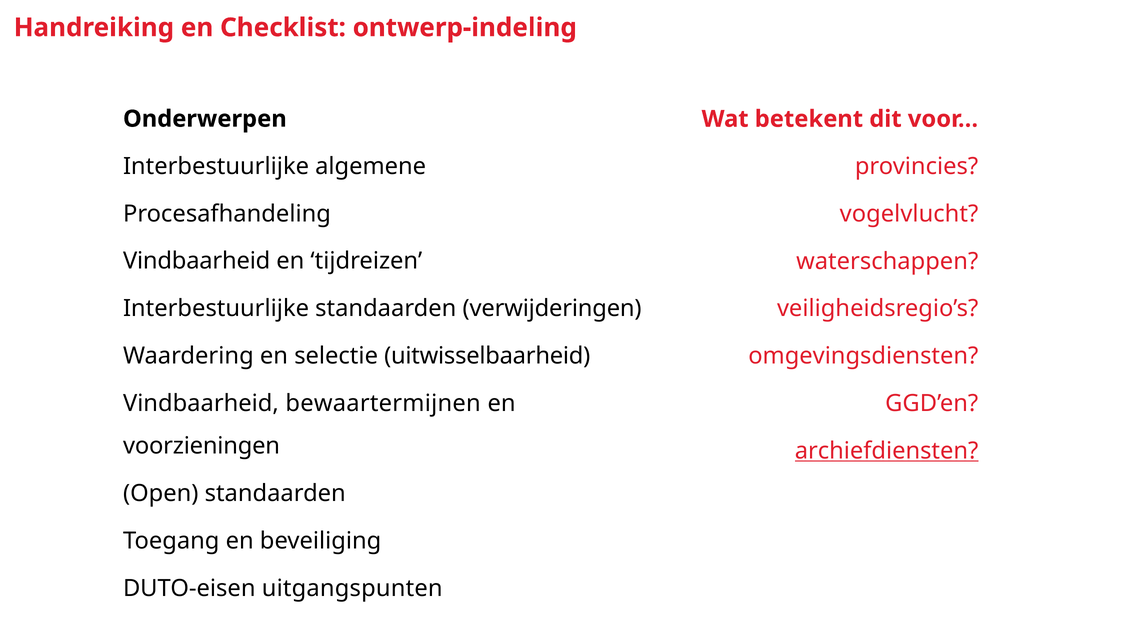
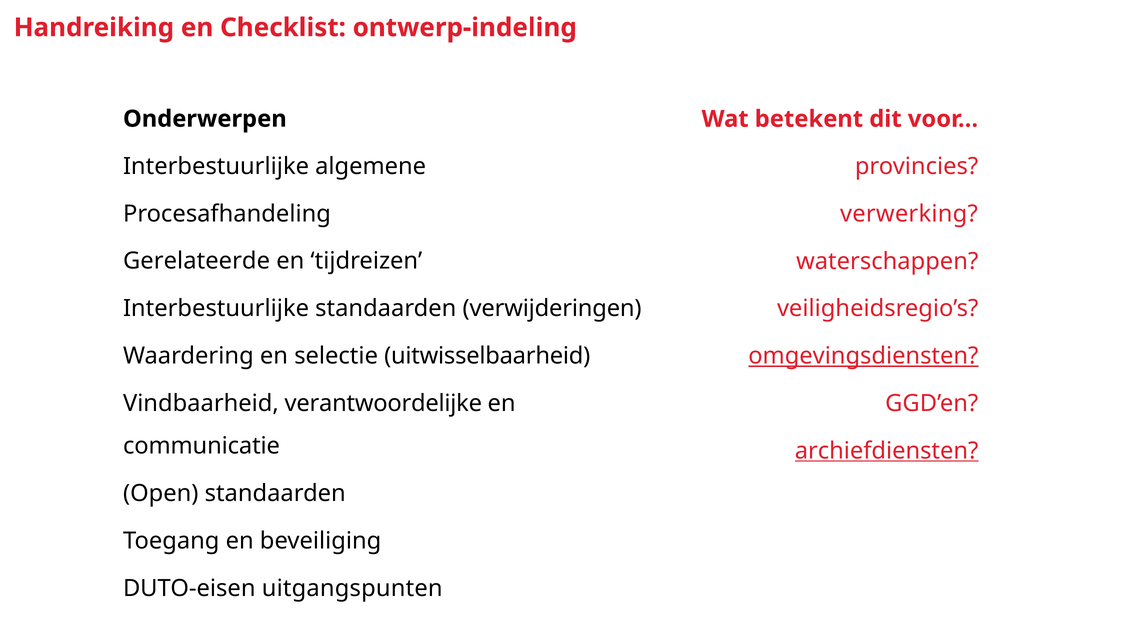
vogelvlucht: vogelvlucht -> verwerking (909, 214)
Vindbaarheid: Vindbaarheid -> Gerelateerde (197, 261)
omgevingsdiensten underline: none -> present (863, 356)
bewaartermijnen: bewaartermijnen -> verantwoordelijke (383, 403)
voorzieningen: voorzieningen -> communicatie (201, 446)
